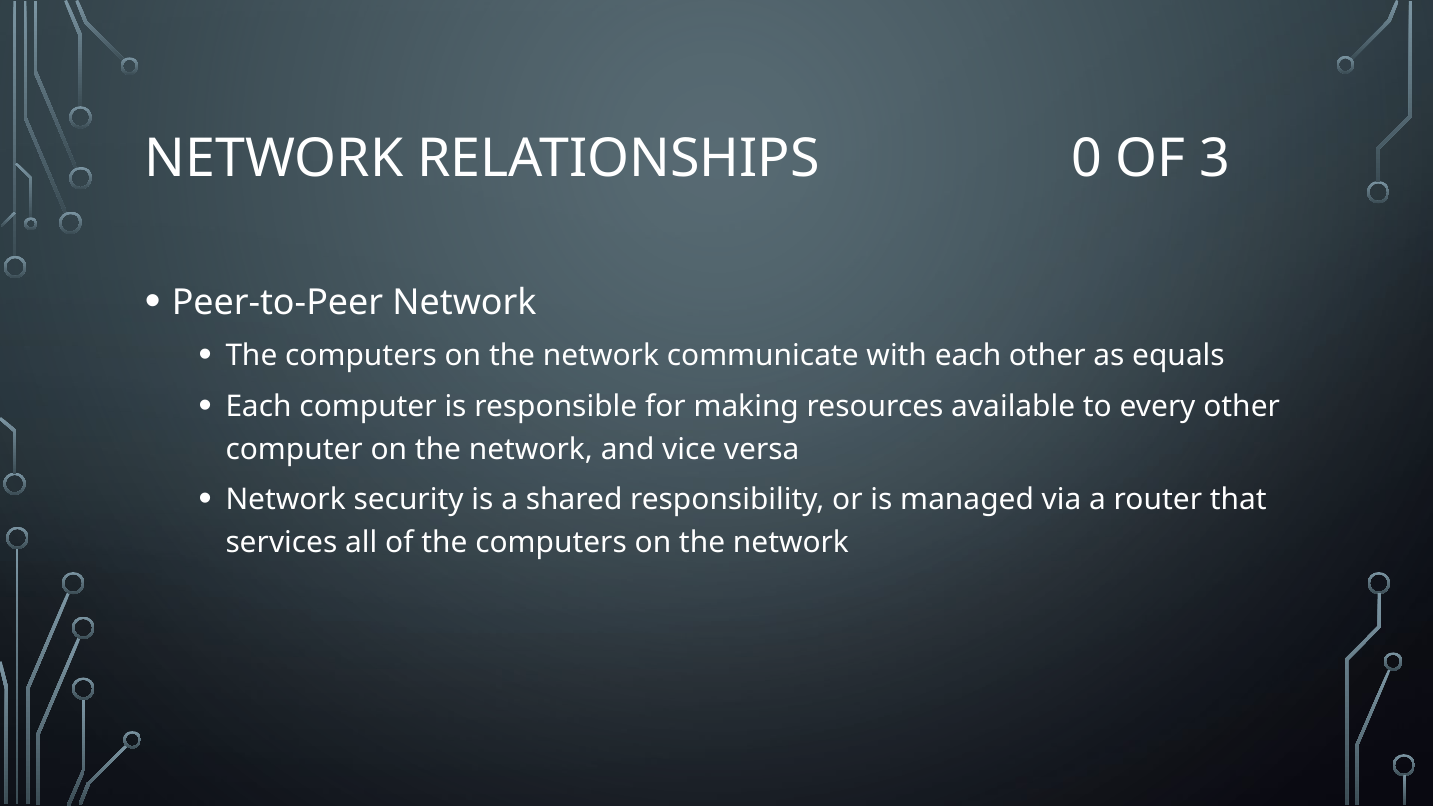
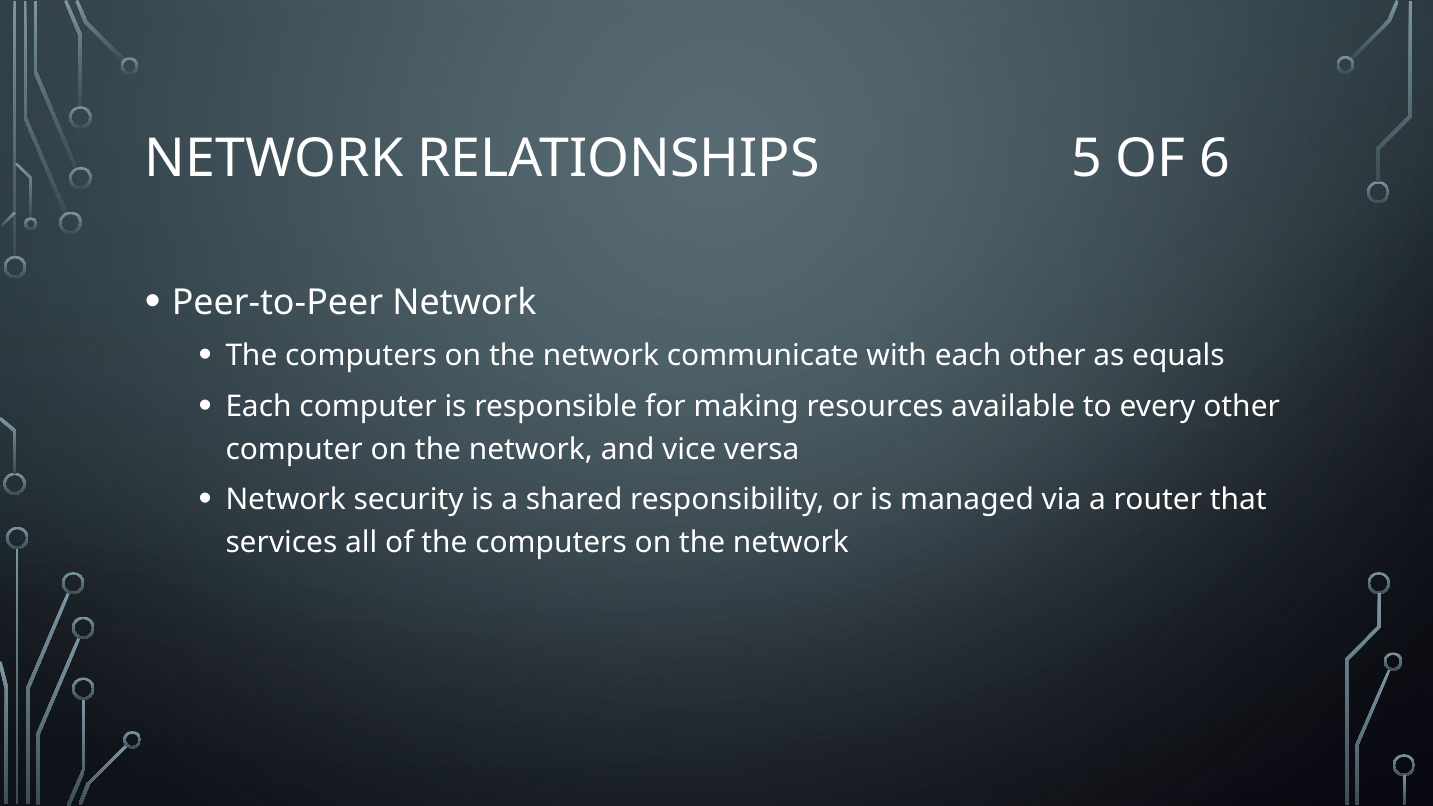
0: 0 -> 5 (1086, 159)
3: 3 -> 6 (1215, 159)
